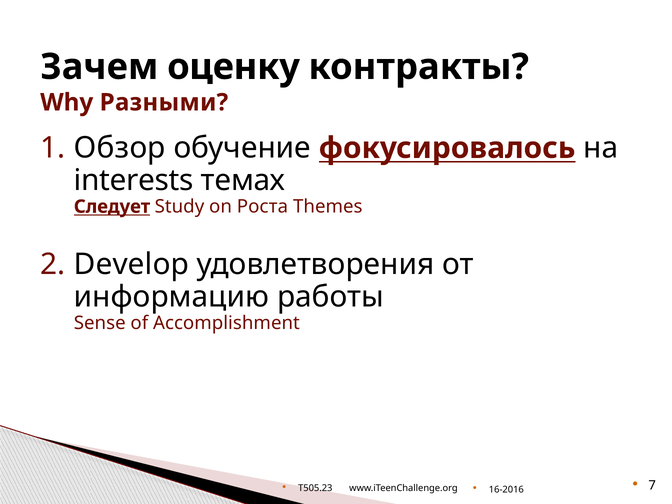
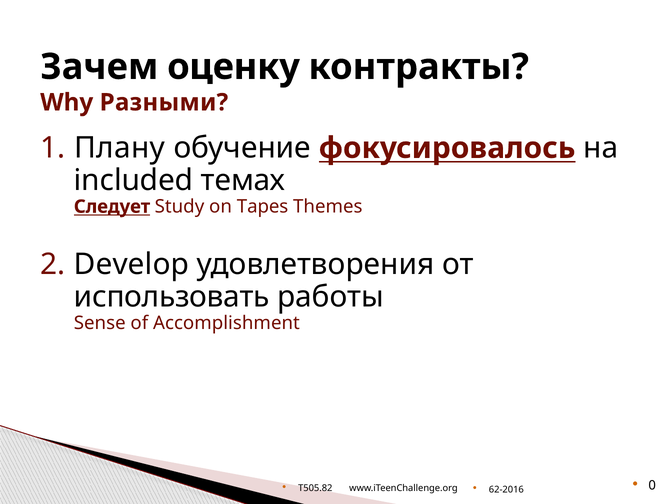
Обзор: Обзор -> Плану (120, 148)
interests: interests -> included (134, 180)
Роста: Роста -> Tapes (263, 207)
информацию: информацию -> использовать (172, 297)
T505.23: T505.23 -> T505.82 (315, 488)
7: 7 -> 0 (652, 485)
16-2016: 16-2016 -> 62-2016 (506, 490)
